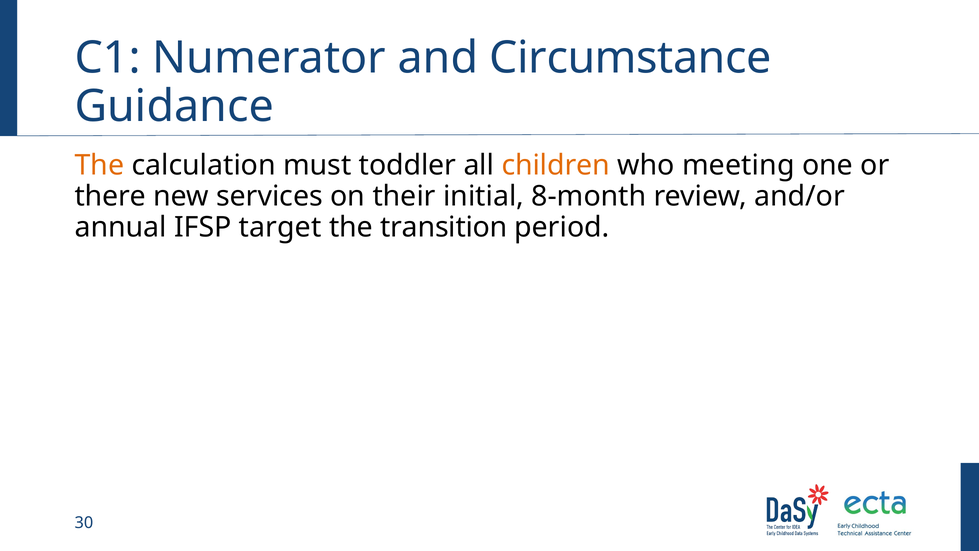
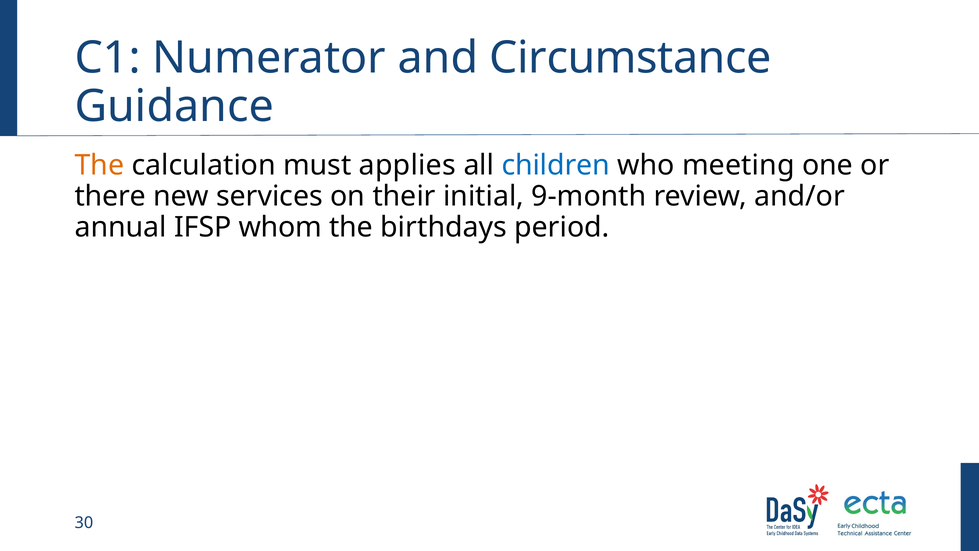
toddler: toddler -> applies (407, 165)
children colour: orange -> blue (556, 165)
8-month: 8-month -> 9-month (589, 196)
target: target -> whom (280, 227)
transition: transition -> birthdays (444, 227)
